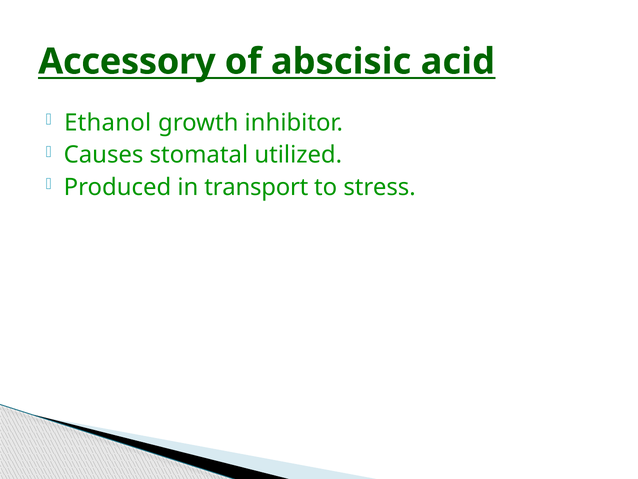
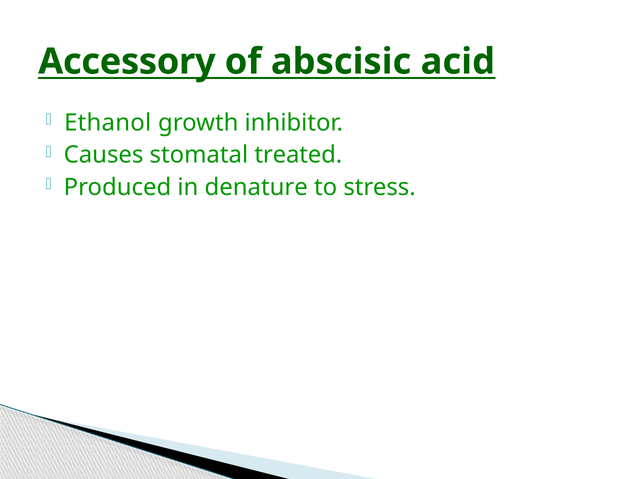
utilized: utilized -> treated (298, 155)
transport: transport -> denature (256, 187)
